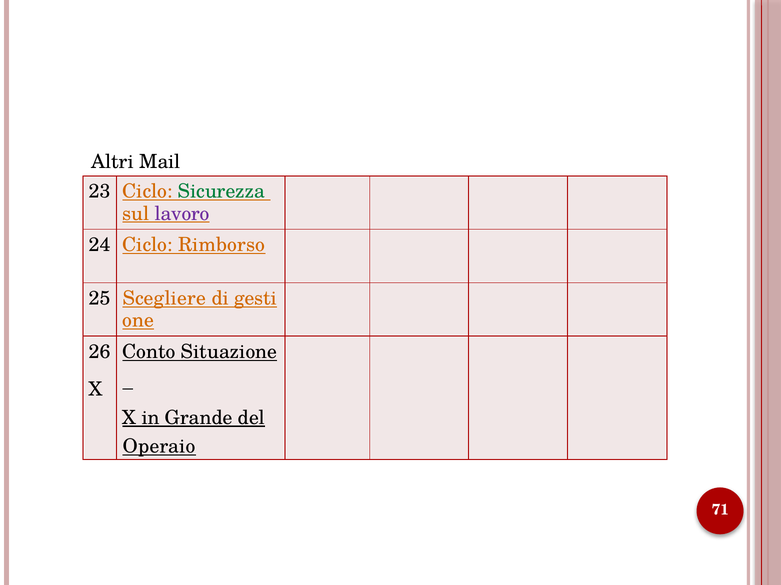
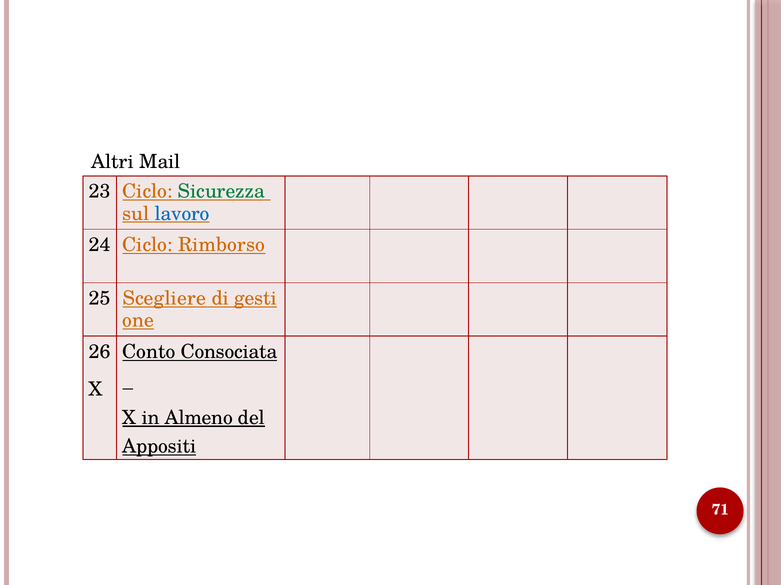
lavoro colour: purple -> blue (182, 214)
Situazione: Situazione -> Consociata (229, 352)
Grande: Grande -> Almeno (199, 418)
Operaio: Operaio -> Appositi (159, 447)
